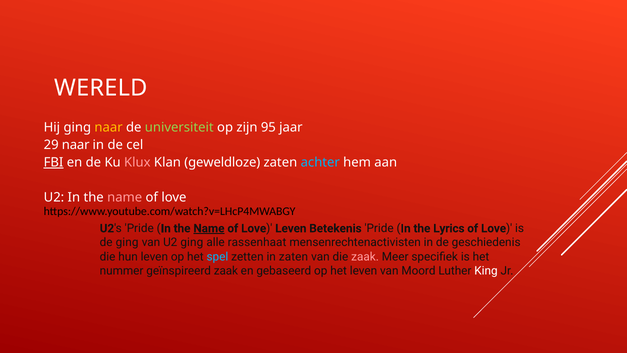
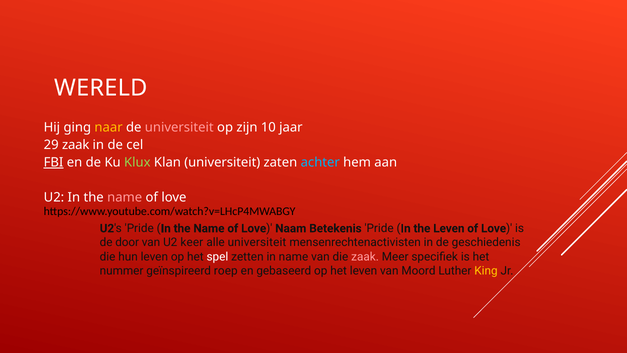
universiteit colour: light green -> pink (179, 127)
95: 95 -> 10 (268, 127)
29 naar: naar -> zaak (76, 145)
Klux colour: pink -> light green (137, 162)
Klan geweldloze: geweldloze -> universiteit (222, 162)
Name underline: present -> none (209, 228)
Love Leven: Leven -> Naam (291, 228)
the Lyrics: Lyrics -> Leven (449, 228)
de ging: ging -> door (127, 242)
U2 ging: ging -> keer (192, 242)
alle rassenhaat: rassenhaat -> universiteit (257, 242)
spel colour: light blue -> white (217, 256)
in zaten: zaten -> name (293, 256)
geïnspireerd zaak: zaak -> roep (226, 271)
King colour: white -> yellow (486, 271)
